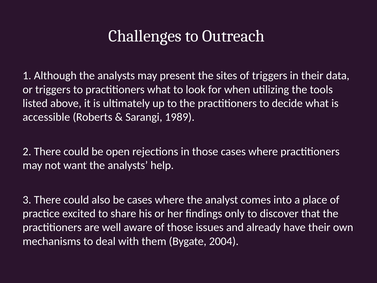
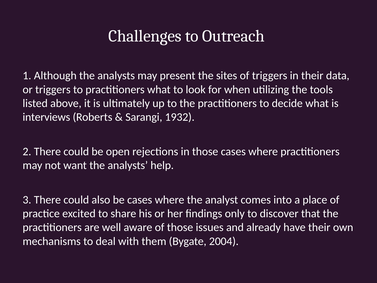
accessible: accessible -> interviews (46, 117)
1989: 1989 -> 1932 (180, 117)
